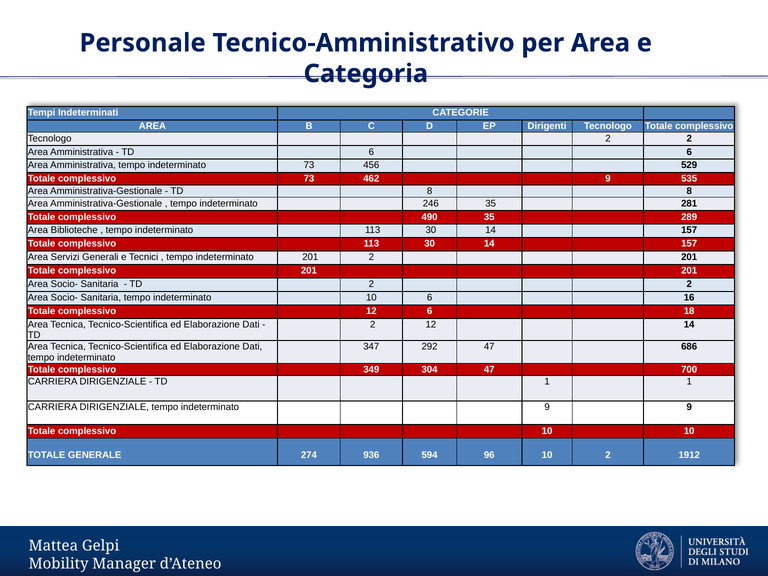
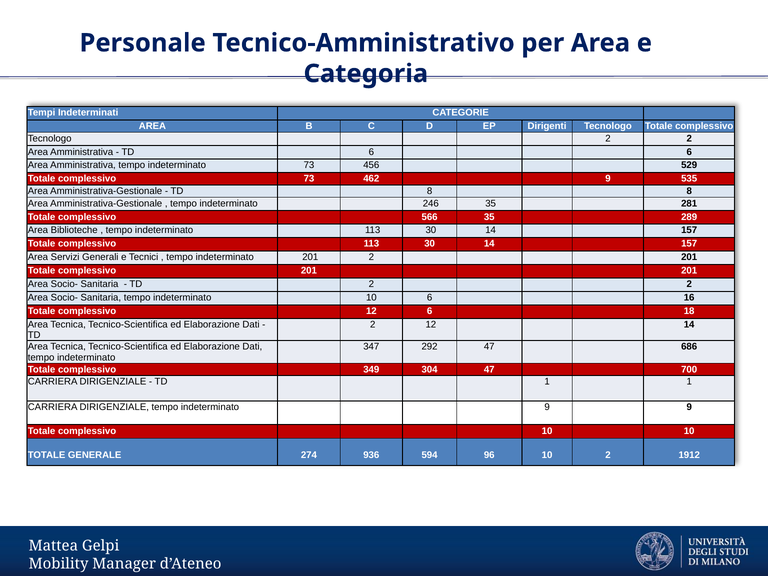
490: 490 -> 566 (430, 217)
